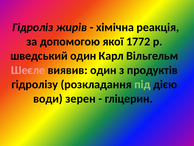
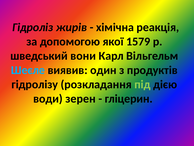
1772: 1772 -> 1579 (138, 41)
шведський один: один -> вони (83, 56)
Шеєле colour: pink -> light blue (28, 70)
